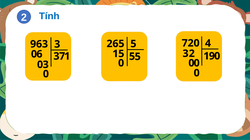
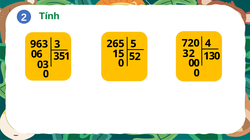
Tính colour: blue -> green (49, 16)
9: 9 -> 3 (212, 56)
5: 5 -> 2 (138, 57)
7: 7 -> 5 (62, 56)
